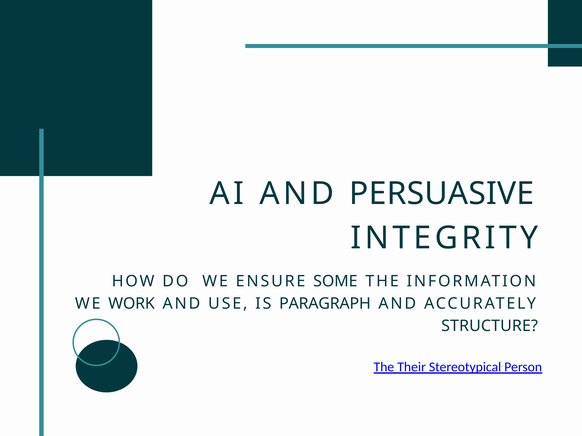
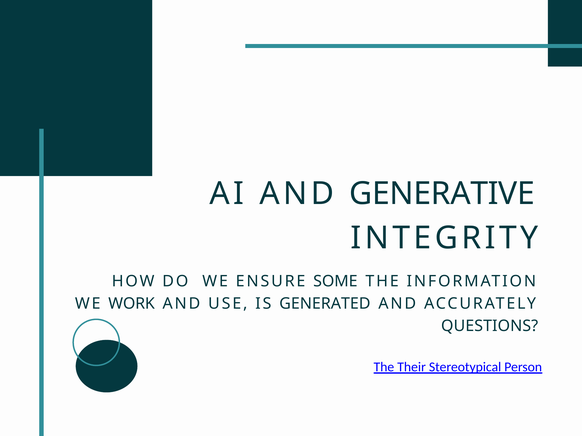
PERSUASIVE: PERSUASIVE -> GENERATIVE (442, 194)
PARAGRAPH: PARAGRAPH -> GENERATED (325, 304)
STRUCTURE: STRUCTURE -> QUESTIONS (490, 326)
